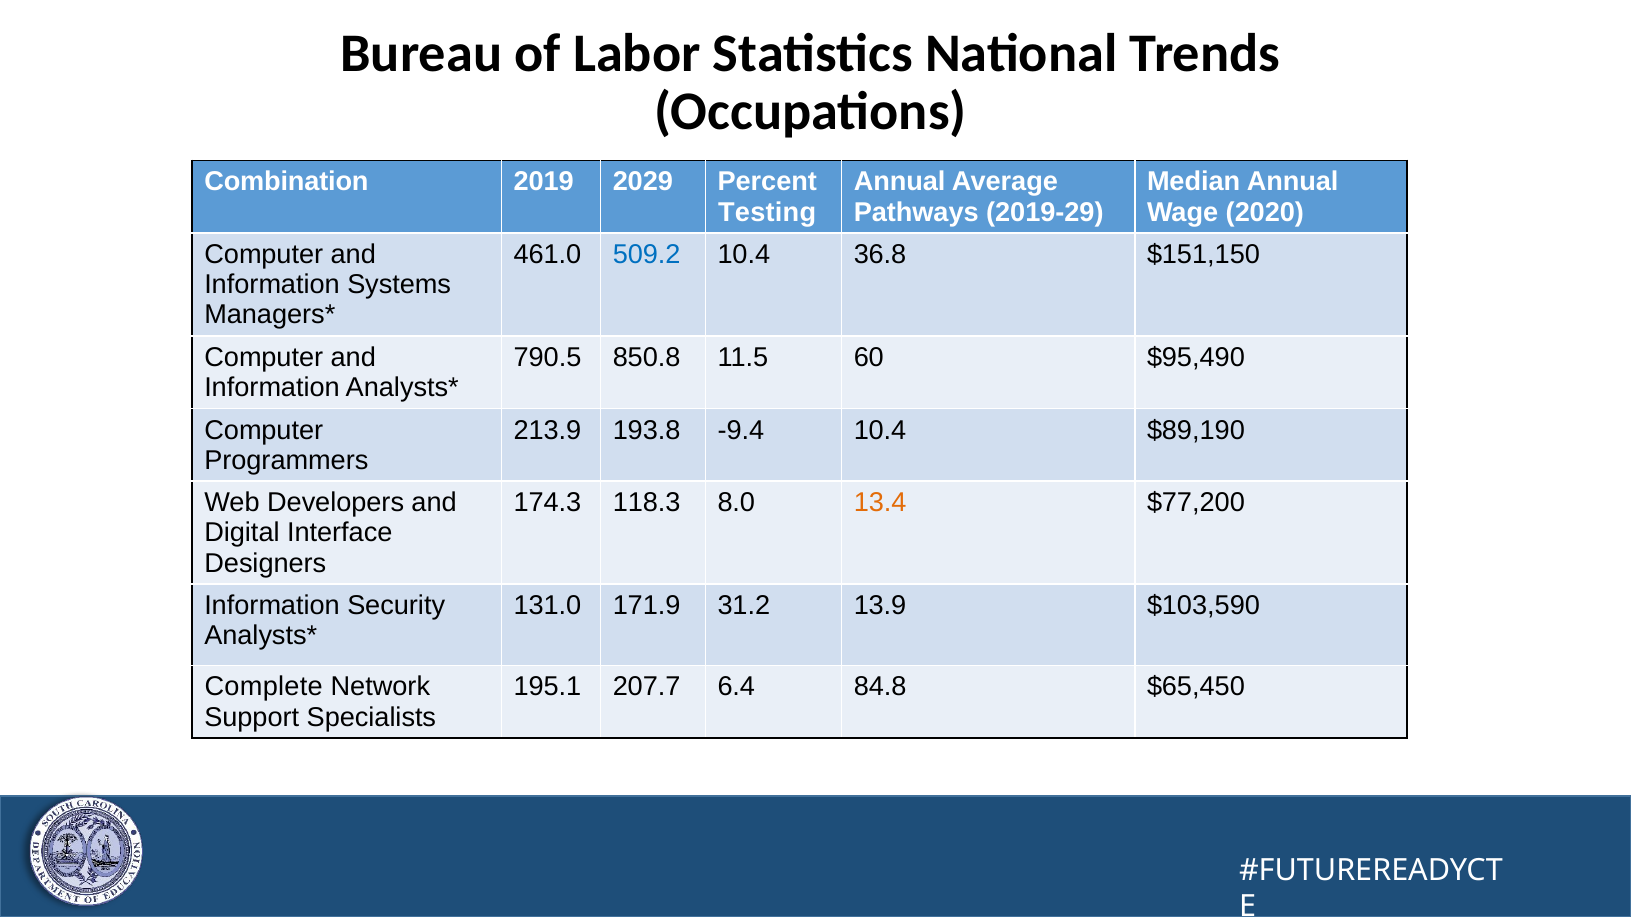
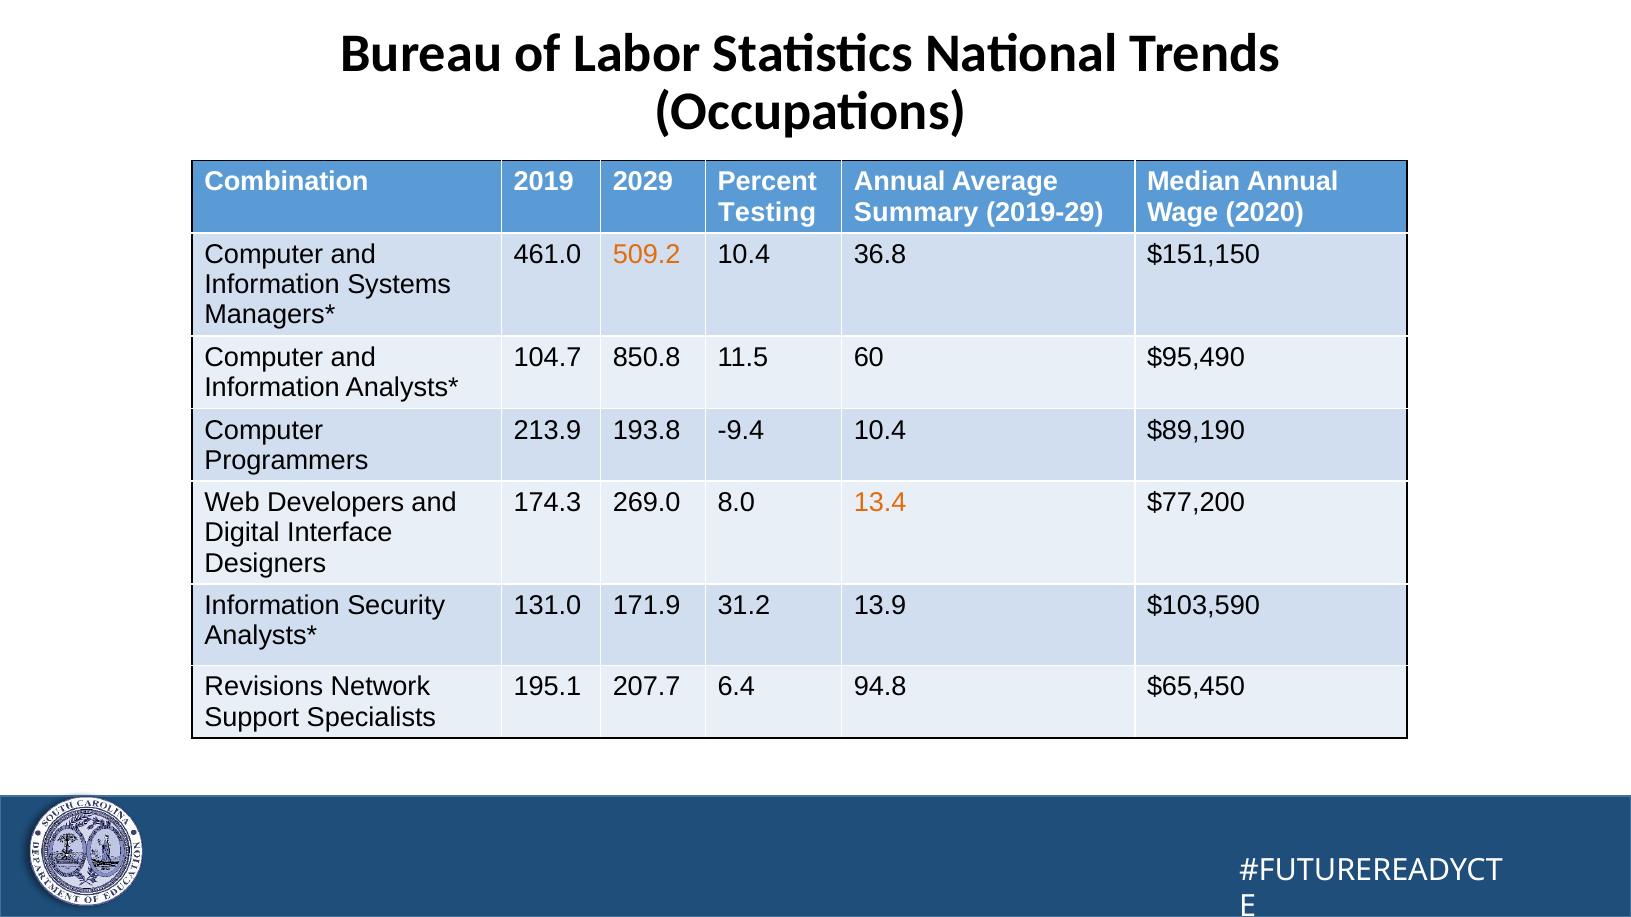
Pathways: Pathways -> Summary (916, 212)
509.2 colour: blue -> orange (647, 255)
790.5: 790.5 -> 104.7 (548, 358)
118.3: 118.3 -> 269.0 (647, 503)
Complete: Complete -> Revisions (264, 687)
84.8: 84.8 -> 94.8 (880, 687)
